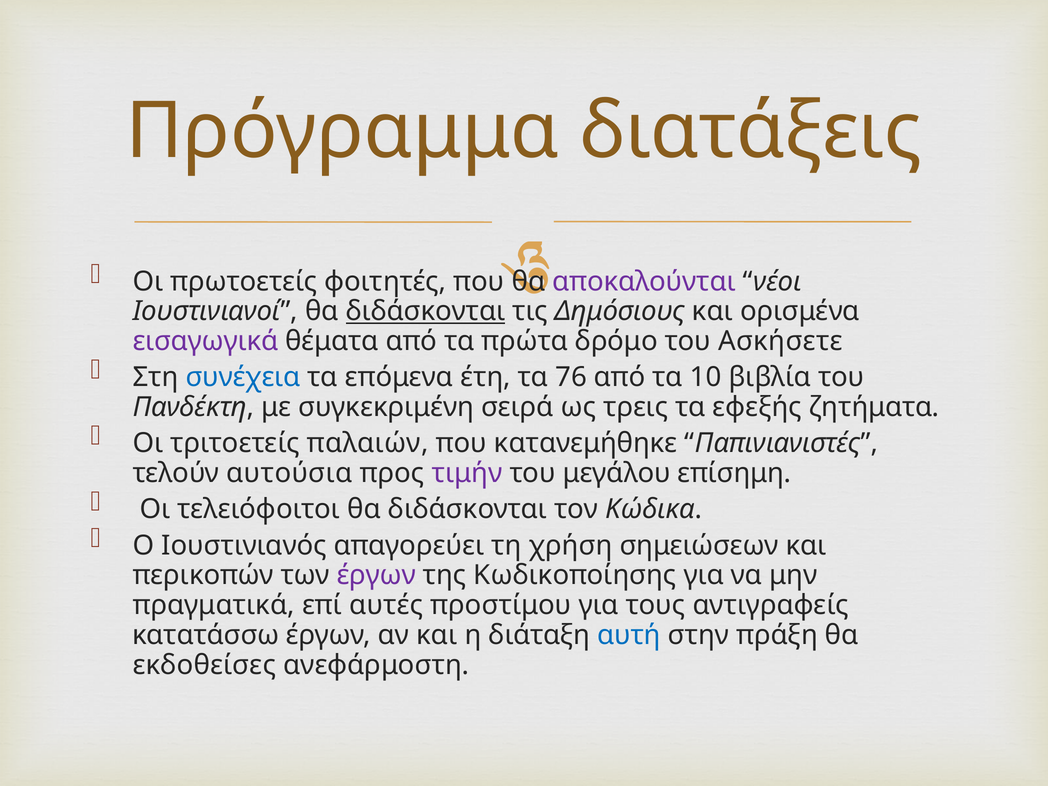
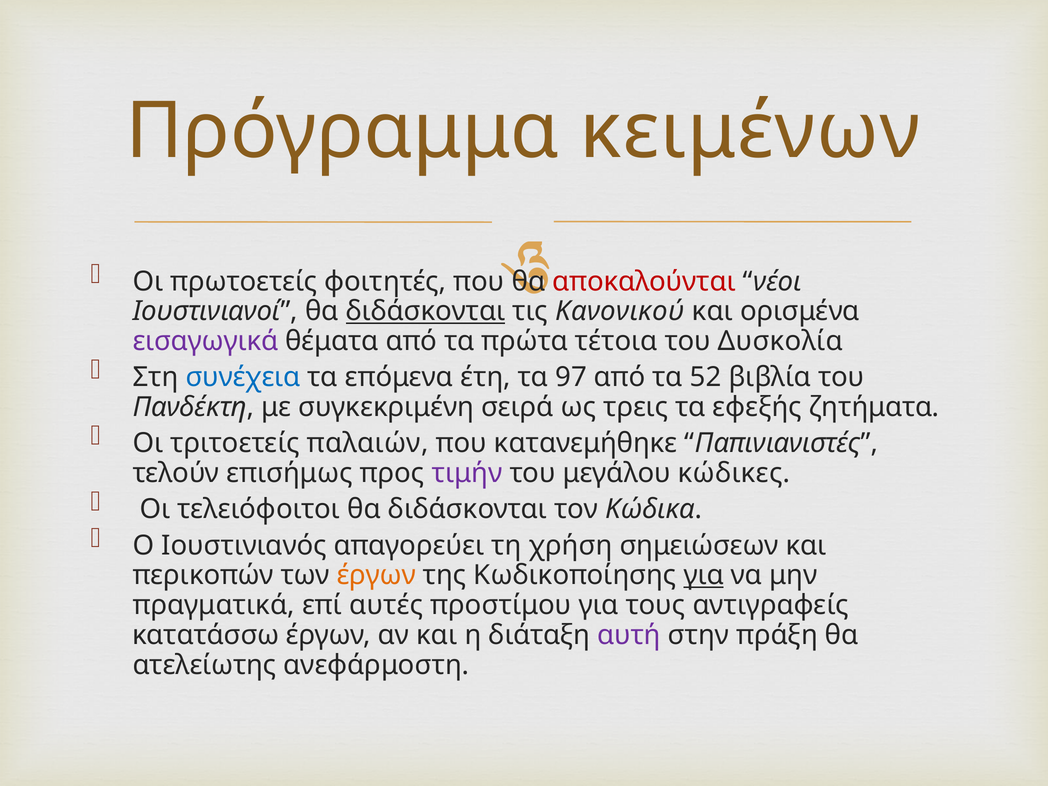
διατάξεις: διατάξεις -> κειμένων (750, 131)
αποκαλούνται colour: purple -> red (644, 281)
Δημόσιους: Δημόσιους -> Κανονικού (620, 311)
δρόμο: δρόμο -> τέτοια (616, 341)
Ασκήσετε: Ασκήσετε -> Δυσκολία (781, 341)
76: 76 -> 97 (571, 377)
10: 10 -> 52 (706, 377)
αυτούσια: αυτούσια -> επισήμως (290, 473)
επίσημη: επίσημη -> κώδικες (734, 473)
έργων colour: purple -> orange (376, 575)
για underline: none -> present (704, 575)
αυτή colour: blue -> purple (629, 635)
εκδοθείσες: εκδοθείσες -> ατελείωτης (204, 665)
